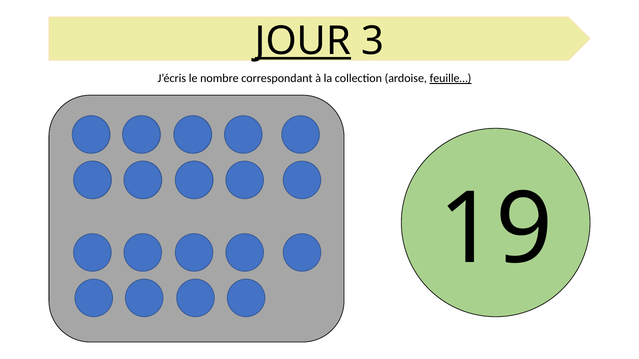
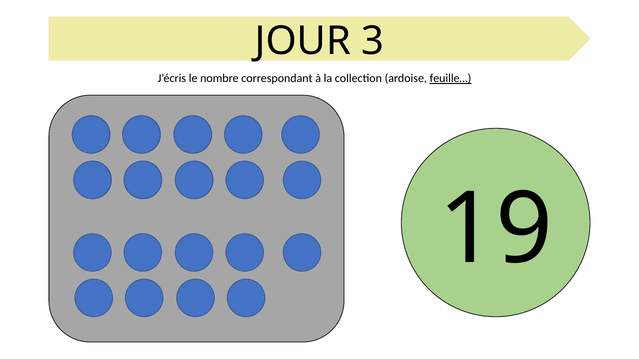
JOUR underline: present -> none (303, 41)
